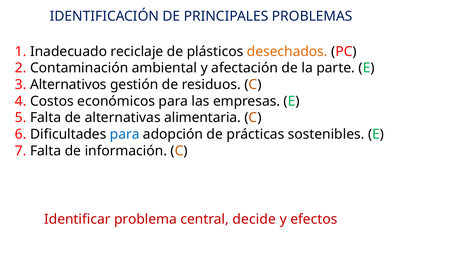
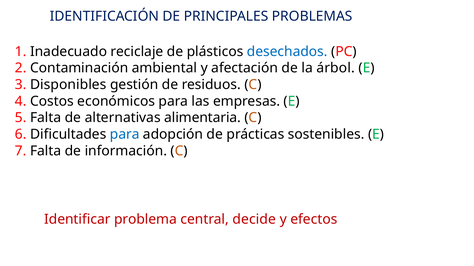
desechados colour: orange -> blue (287, 52)
parte: parte -> árbol (336, 68)
Alternativos: Alternativos -> Disponibles (68, 85)
